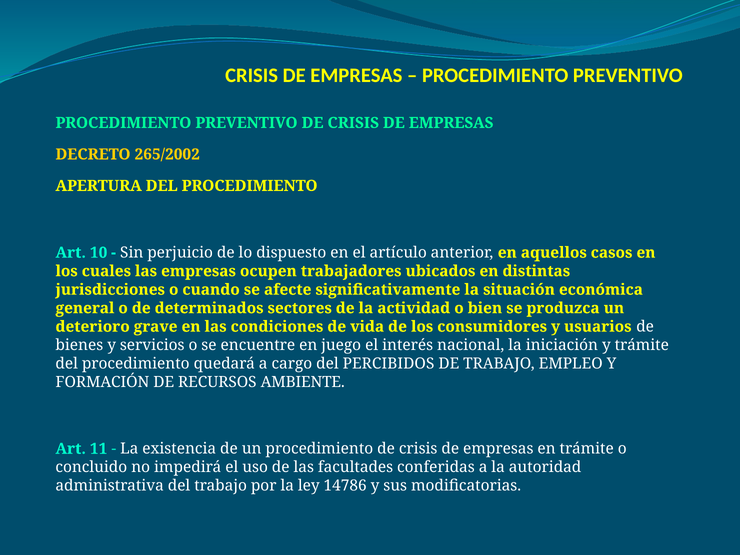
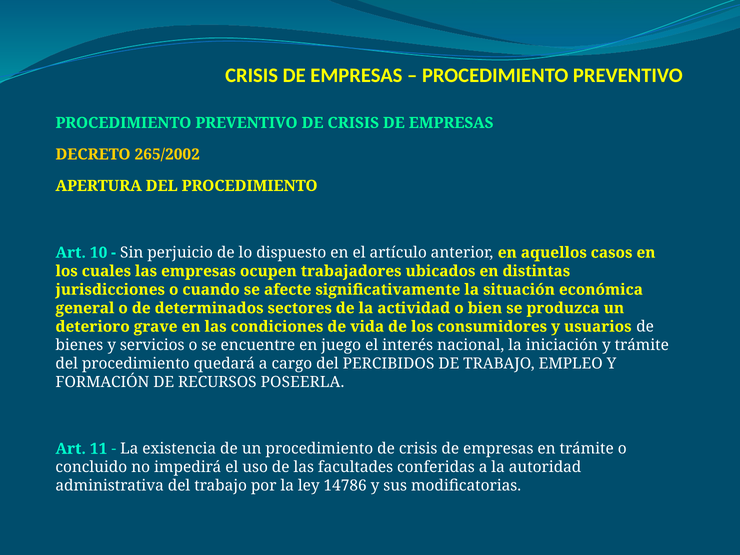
AMBIENTE: AMBIENTE -> POSEERLA (303, 382)
